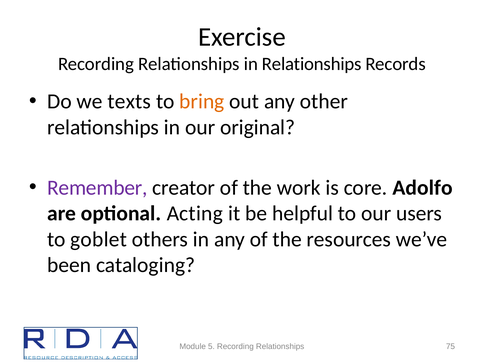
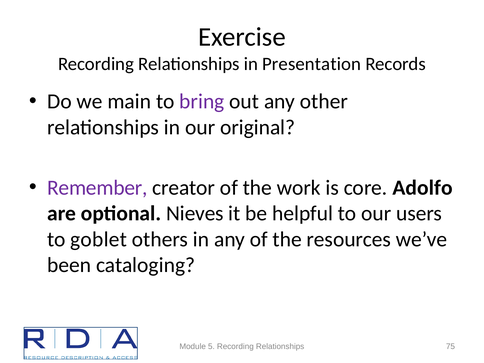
in Relationships: Relationships -> Presentation (312, 64)
texts: texts -> main (129, 102)
bring colour: orange -> purple (202, 102)
Acting: Acting -> Nieves (195, 213)
